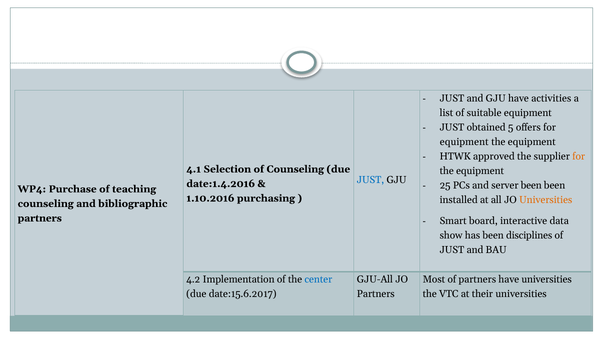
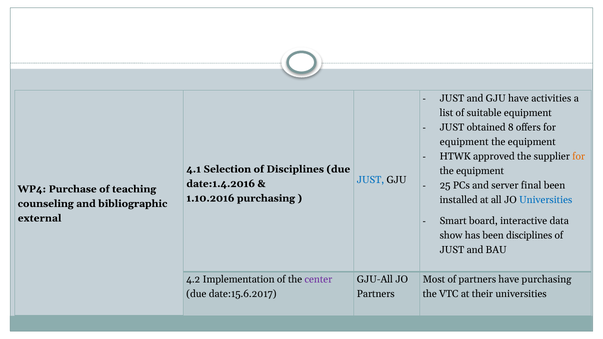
5: 5 -> 8 (511, 127)
of Counseling: Counseling -> Disciplines (295, 169)
server been: been -> final (531, 186)
Universities colour: orange -> blue (546, 200)
partners: partners -> external (40, 218)
center colour: blue -> purple (318, 280)
have universities: universities -> purchasing (546, 280)
